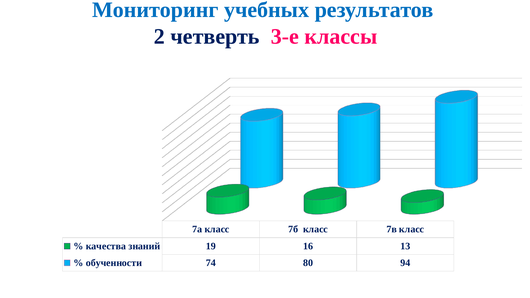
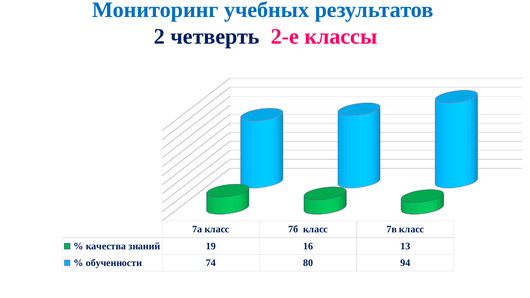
3-е: 3-е -> 2-е (285, 37)
